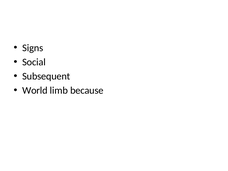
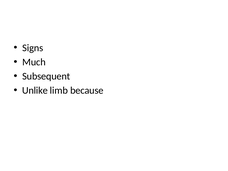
Social: Social -> Much (34, 62)
World: World -> Unlike (35, 90)
